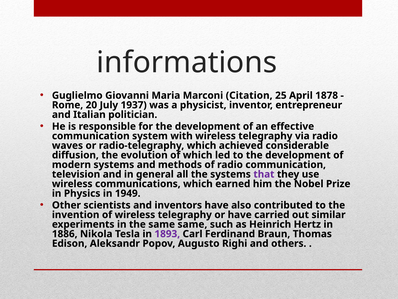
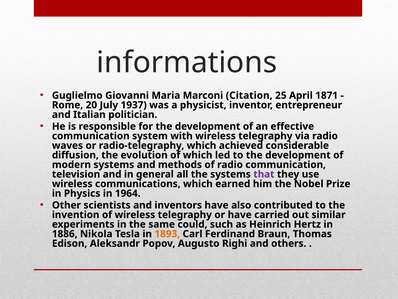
1878: 1878 -> 1871 (327, 95)
1949: 1949 -> 1964 (128, 193)
same same: same -> could (192, 224)
1893 colour: purple -> orange (167, 234)
